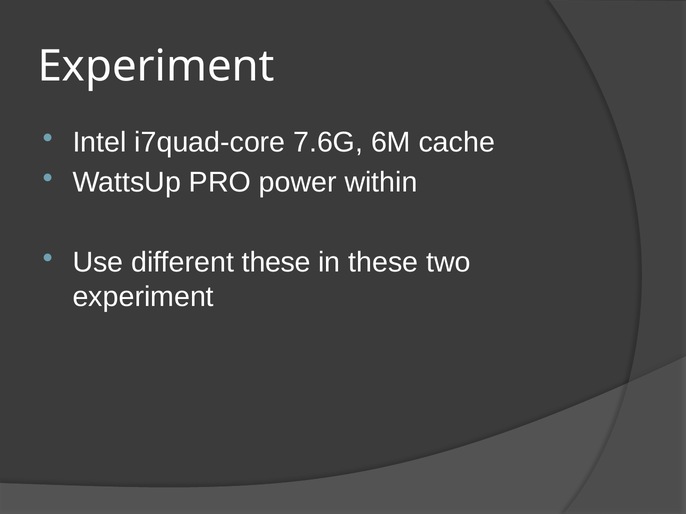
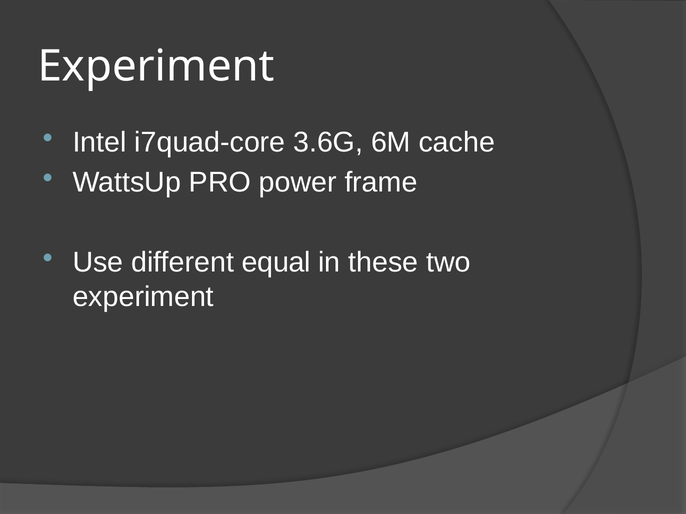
7.6G: 7.6G -> 3.6G (328, 143)
within: within -> frame (381, 183)
different these: these -> equal (276, 263)
